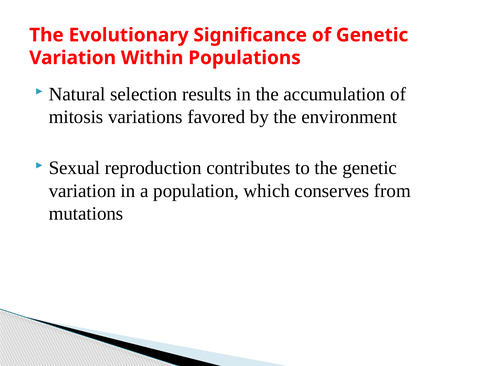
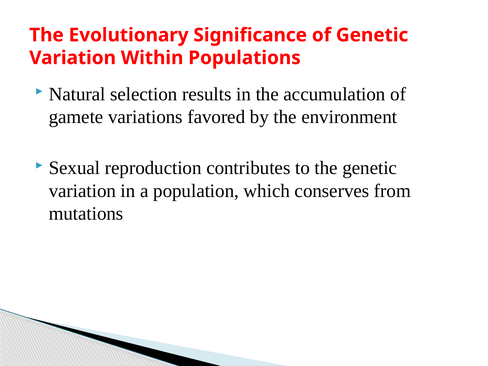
mitosis: mitosis -> gamete (76, 117)
